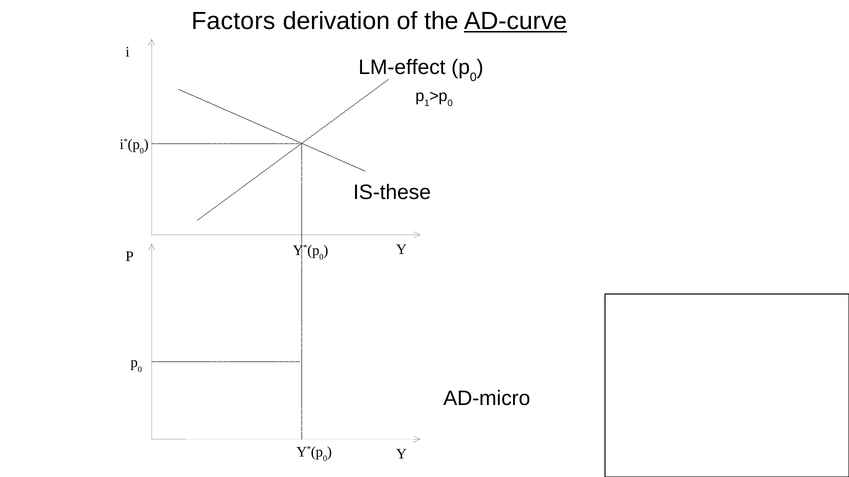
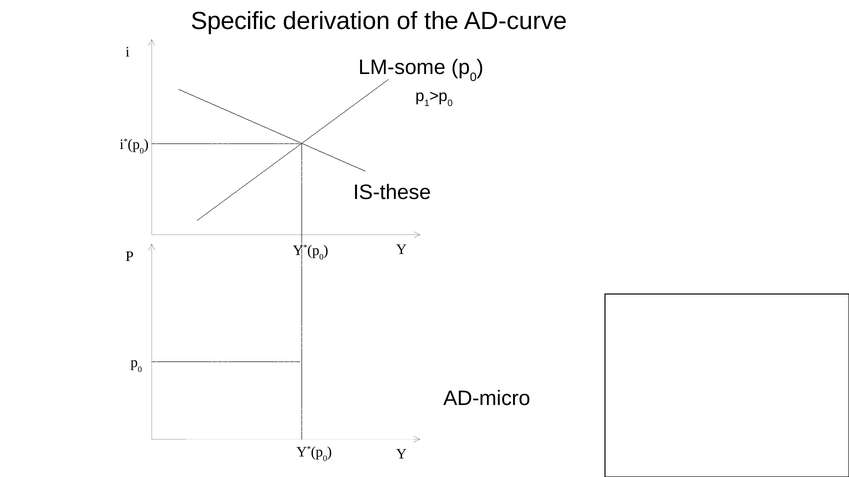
Factors: Factors -> Specific (233, 21)
AD-curve underline: present -> none (516, 21)
LM-effect: LM-effect -> LM-some (402, 68)
